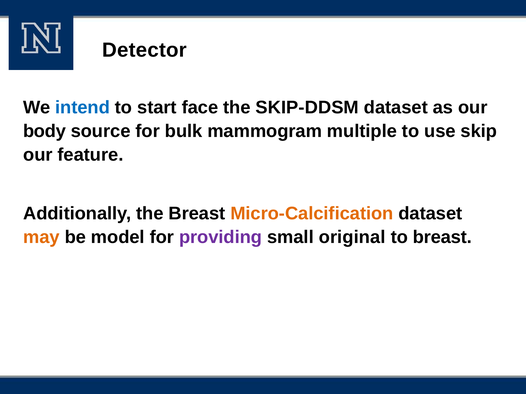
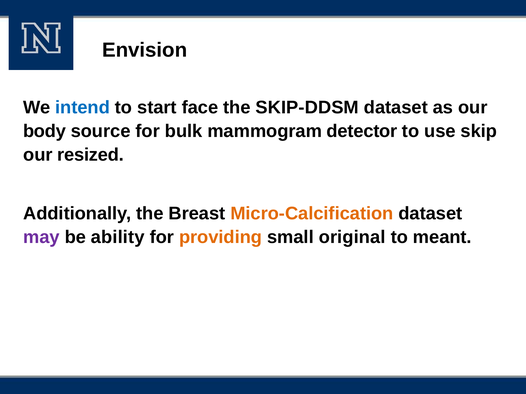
Detector: Detector -> Envision (145, 50)
multiple: multiple -> detector (362, 131)
feature: feature -> resized (91, 155)
may colour: orange -> purple (41, 237)
model: model -> ability (118, 237)
providing colour: purple -> orange (221, 237)
to breast: breast -> meant (442, 237)
